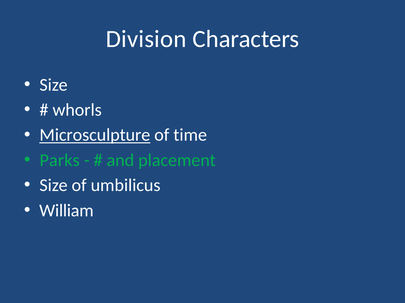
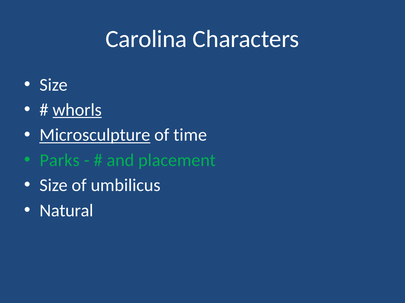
Division: Division -> Carolina (146, 39)
whorls underline: none -> present (77, 110)
William: William -> Natural (66, 211)
